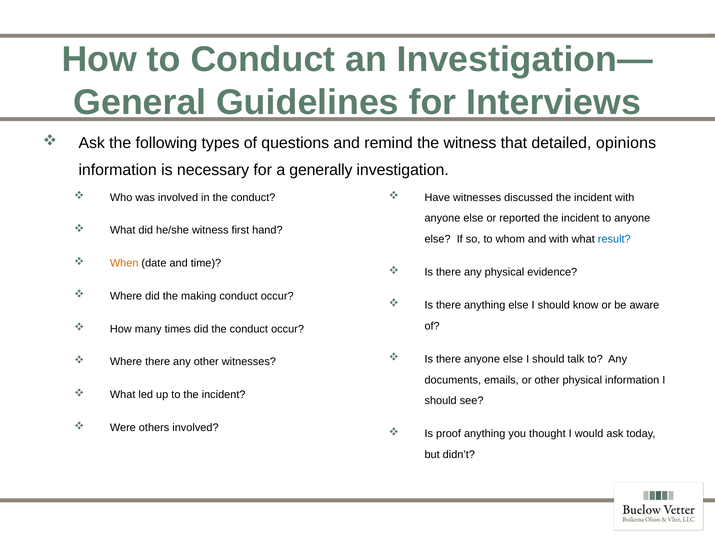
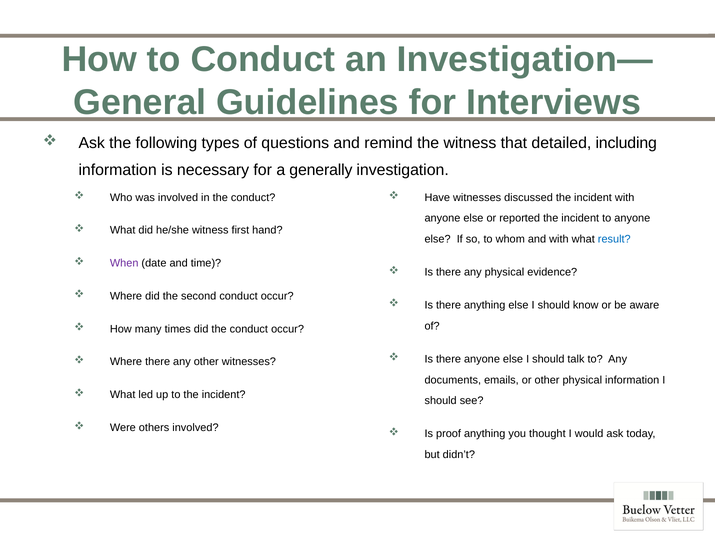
opinions: opinions -> including (626, 143)
When colour: orange -> purple (124, 263)
making: making -> second (199, 296)
